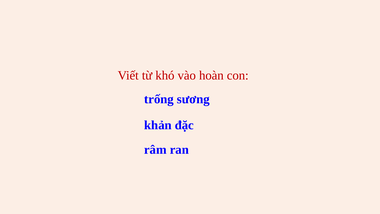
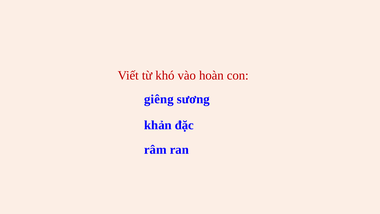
trống: trống -> giêng (159, 99)
